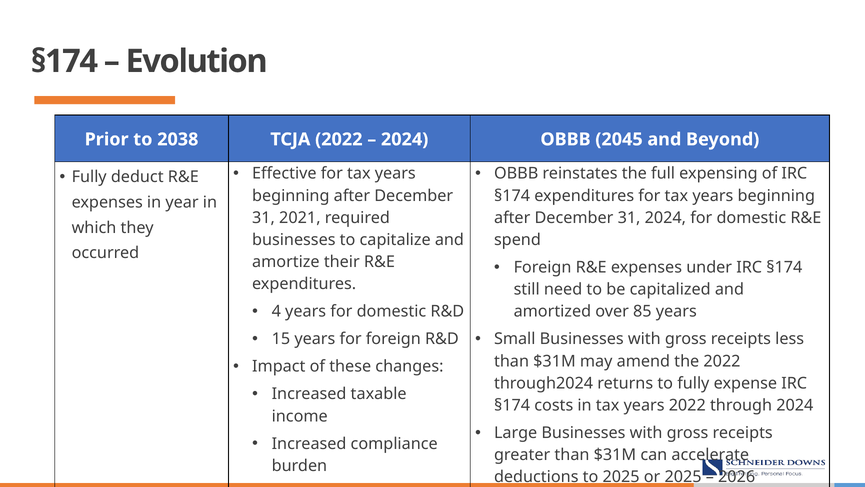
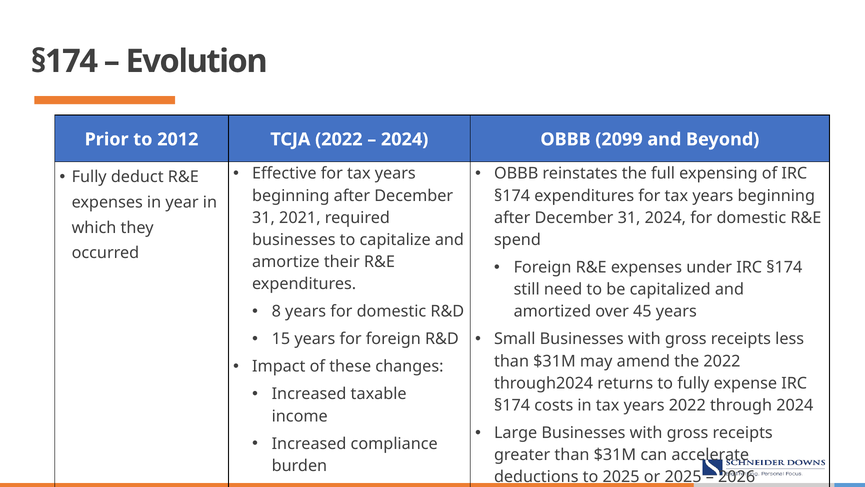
2038: 2038 -> 2012 (178, 139)
2045: 2045 -> 2099 (619, 139)
4: 4 -> 8 (276, 311)
85: 85 -> 45 (642, 311)
